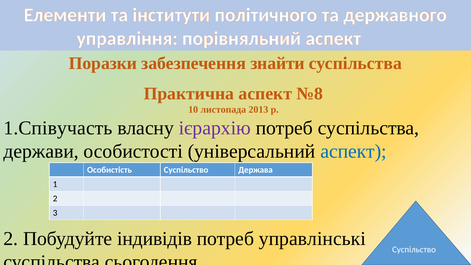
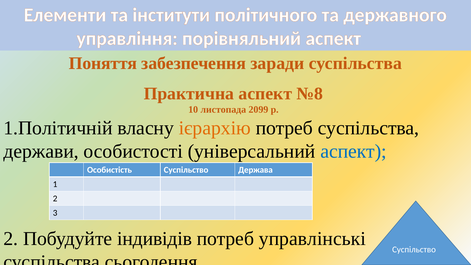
Поразки: Поразки -> Поняття (103, 63)
знайти: знайти -> заради (277, 63)
2013: 2013 -> 2099 (258, 110)
1.Співучасть: 1.Співучасть -> 1.Політичній (58, 128)
ієрархію colour: purple -> orange (215, 128)
